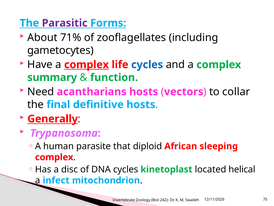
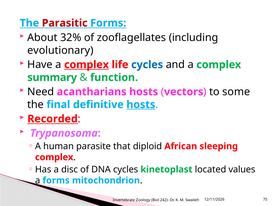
Parasitic colour: purple -> red (65, 23)
71%: 71% -> 32% (71, 37)
gametocytes: gametocytes -> evolutionary (60, 50)
collar: collar -> some (236, 92)
hosts underline: none -> present (141, 104)
Generally: Generally -> Recorded (53, 119)
helical: helical -> values (242, 169)
a infect: infect -> forms (56, 180)
